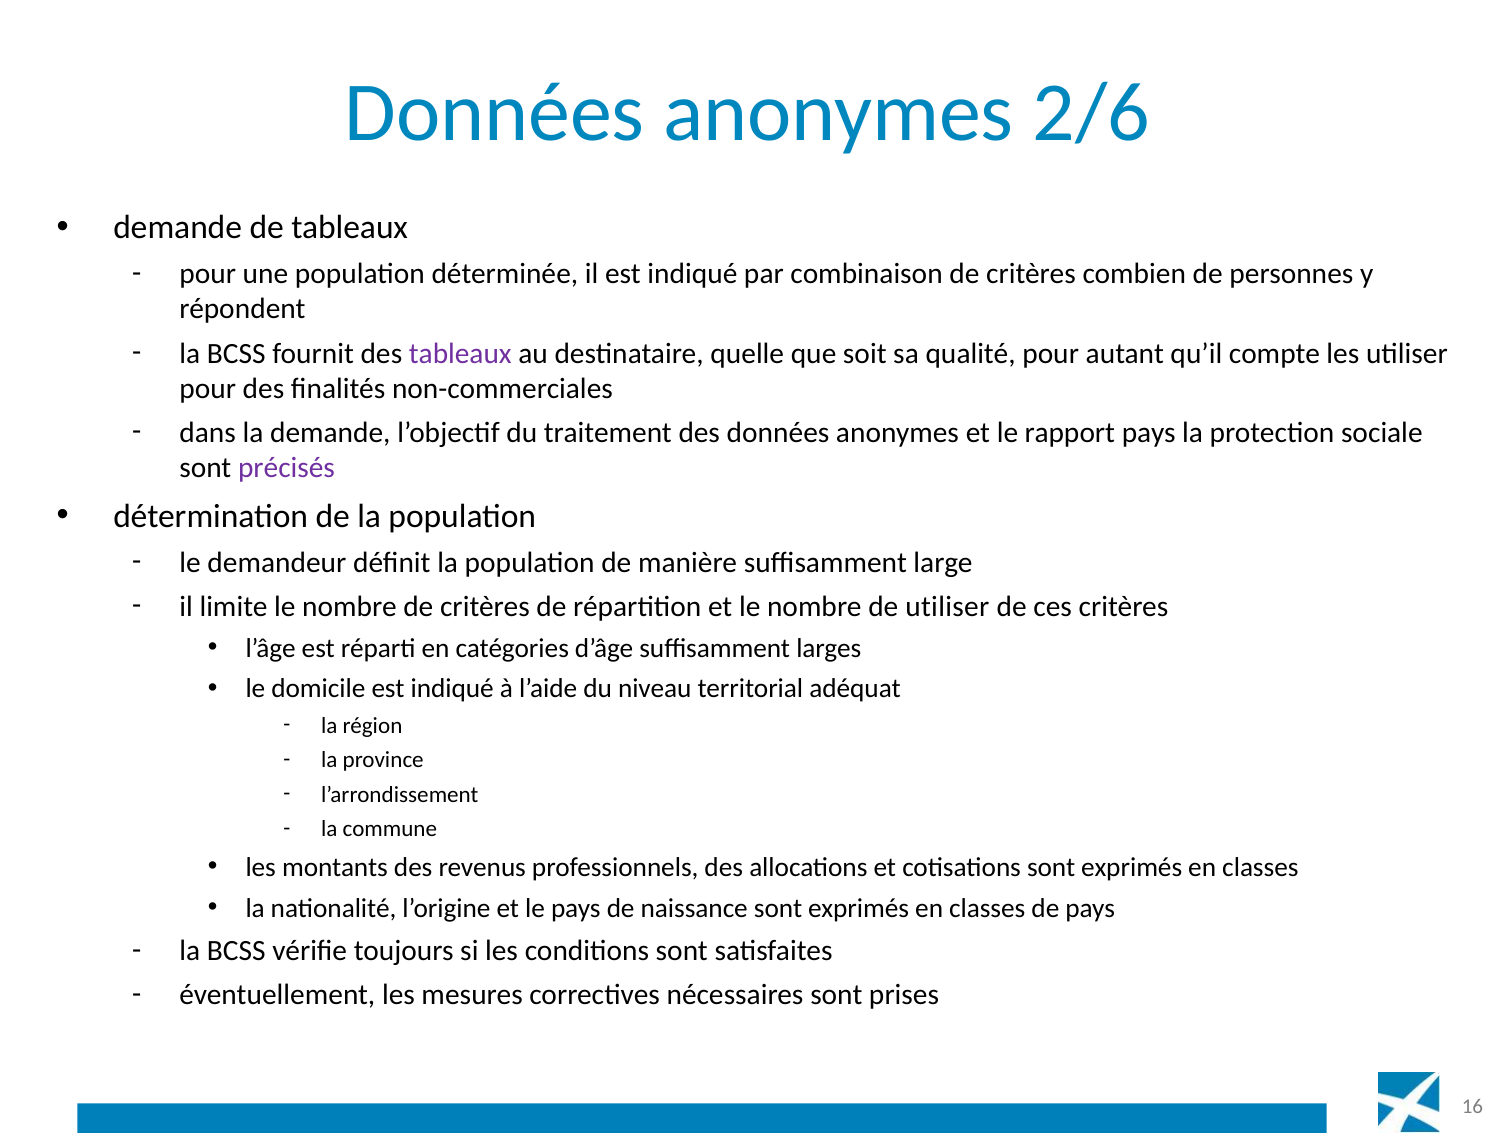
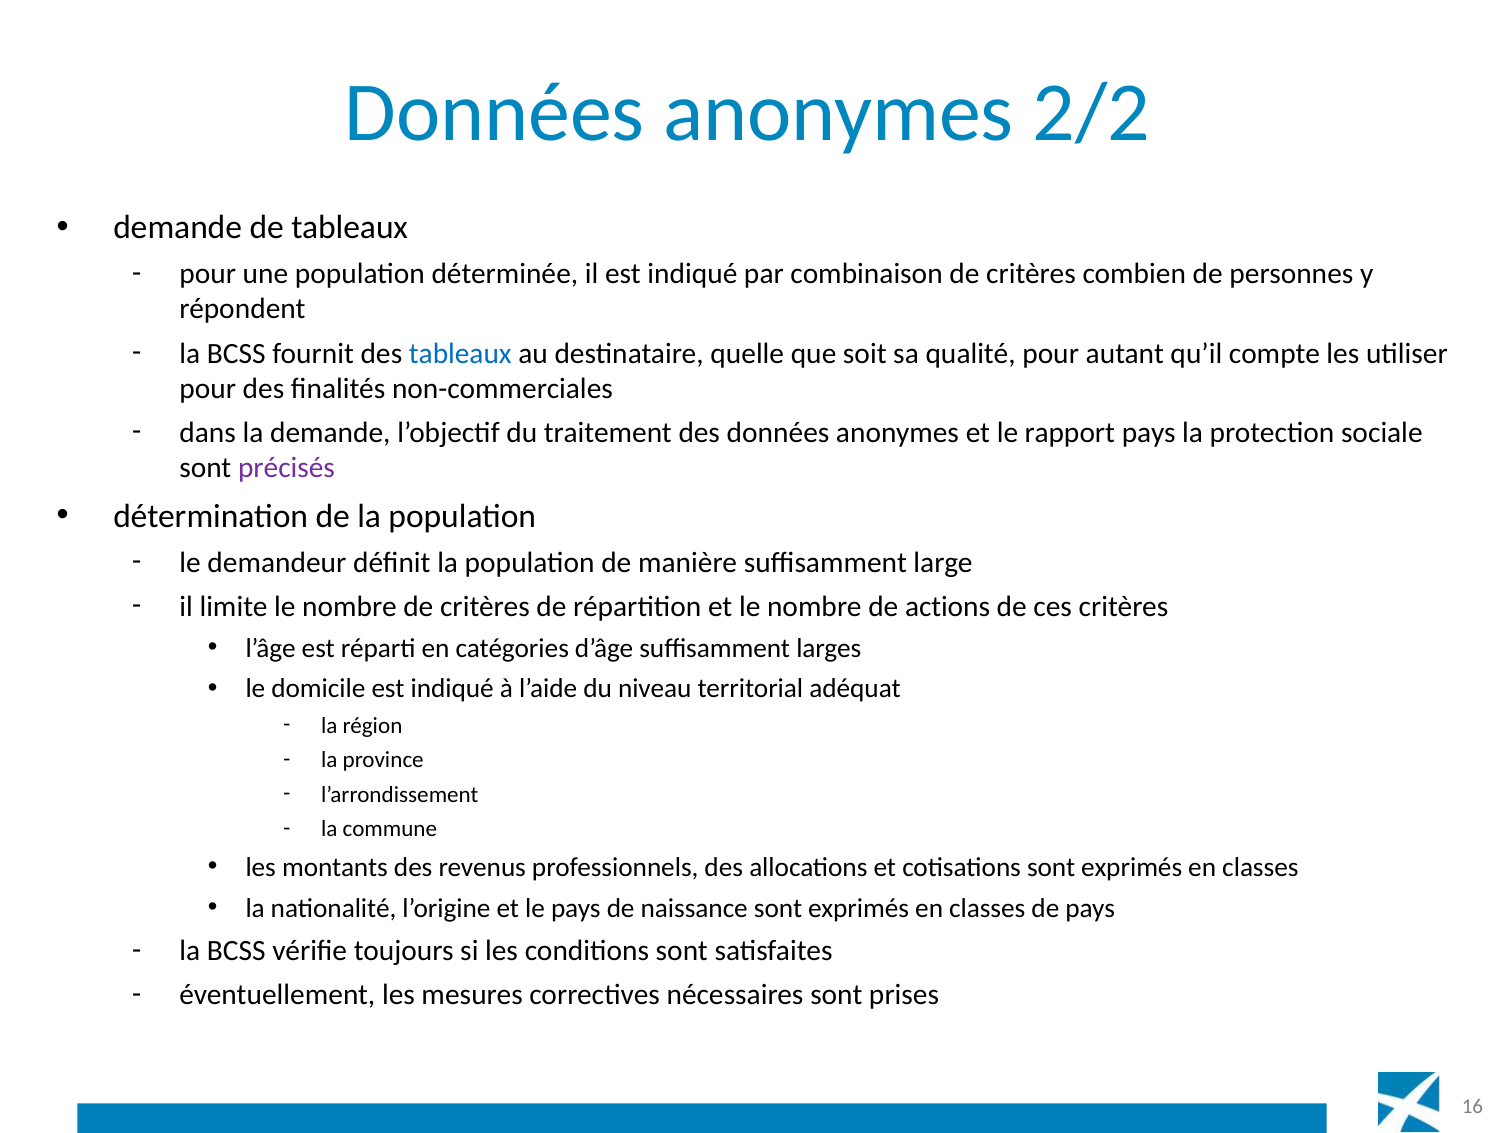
2/6: 2/6 -> 2/2 (1091, 113)
tableaux colour: purple -> blue (460, 353)
de utiliser: utiliser -> actions (948, 607)
